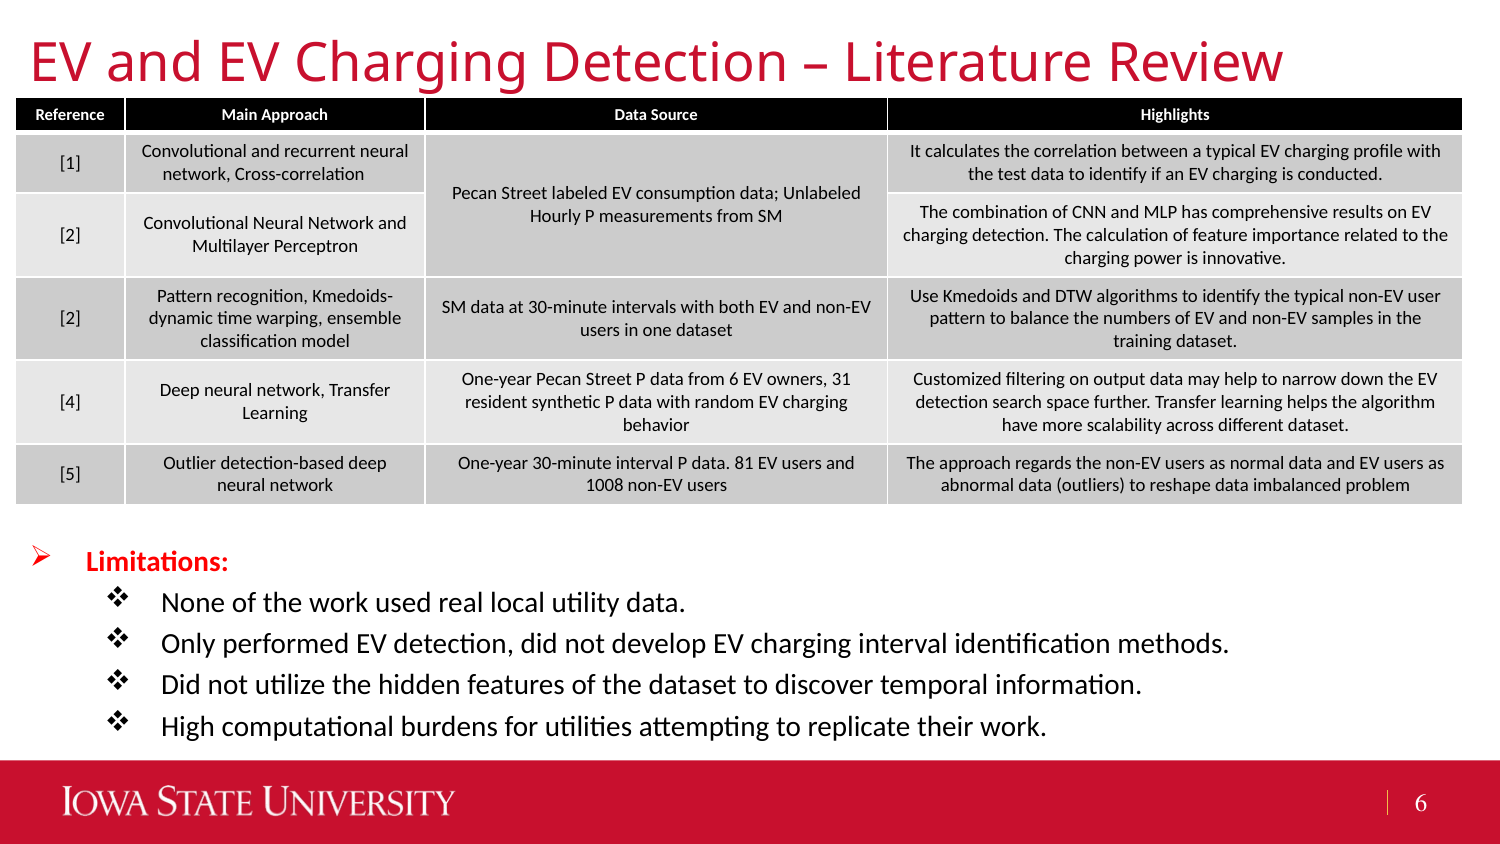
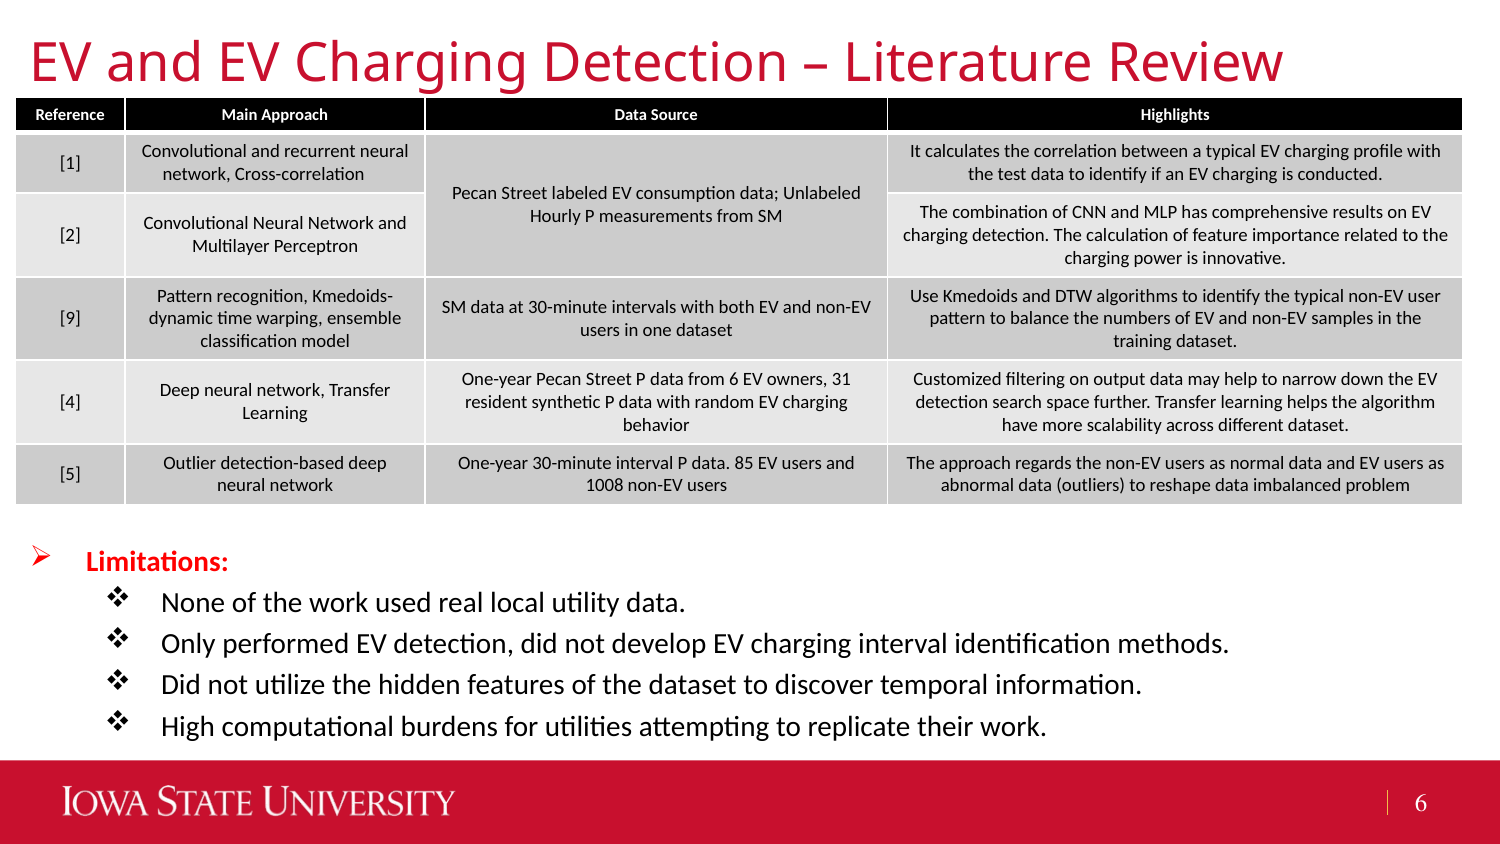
2: 2 -> 9 (70, 319)
81: 81 -> 85 (744, 463)
